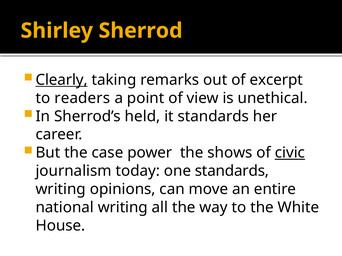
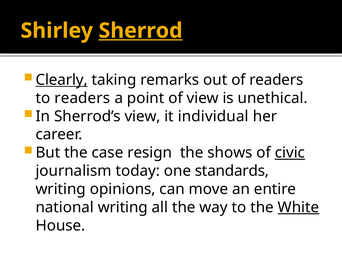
Sherrod underline: none -> present (141, 31)
of excerpt: excerpt -> readers (276, 80)
Sherrod’s held: held -> view (143, 116)
it standards: standards -> individual (213, 116)
power: power -> resign (150, 153)
White underline: none -> present (298, 208)
